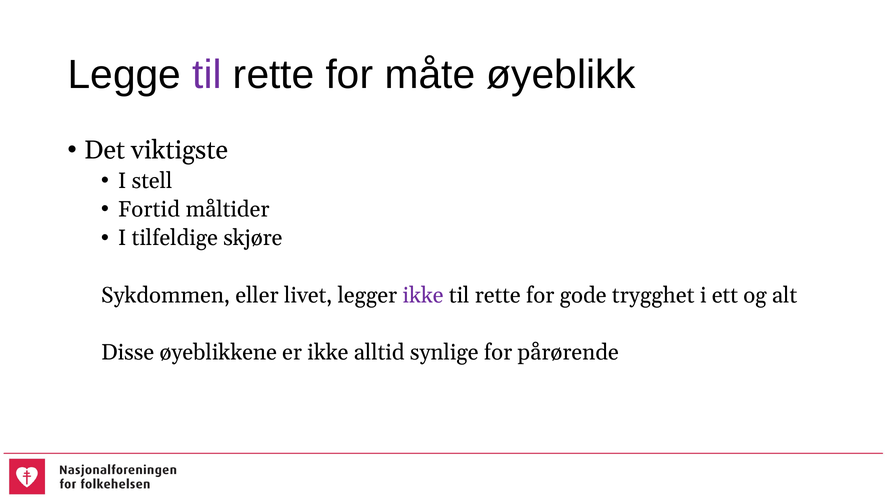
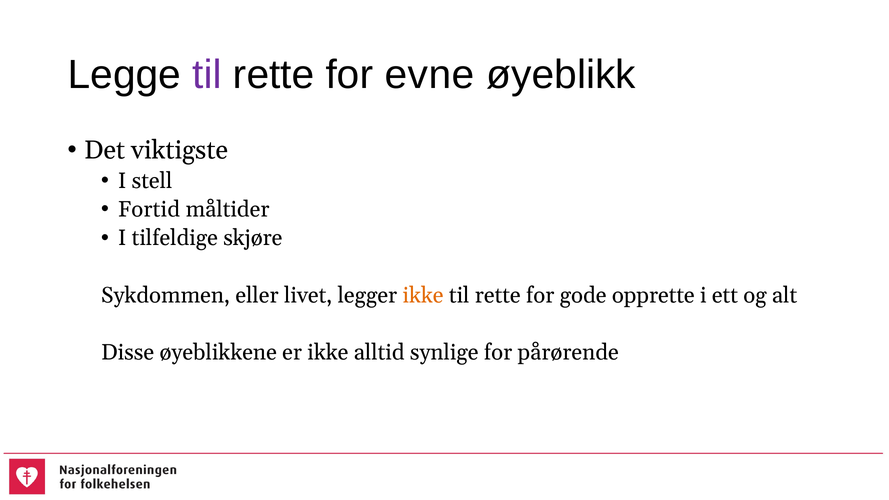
måte: måte -> evne (430, 75)
ikke colour: purple -> orange (423, 295)
trygghet: trygghet -> opprette (653, 295)
